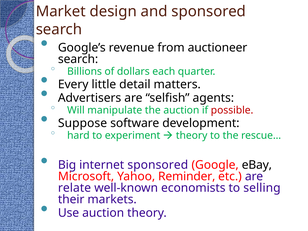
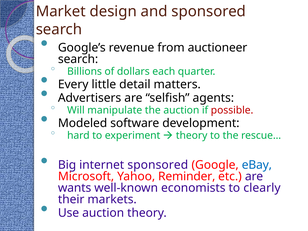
Suppose: Suppose -> Modeled (83, 123)
eBay colour: black -> blue (257, 165)
relate: relate -> wants (75, 188)
selling: selling -> clearly (262, 188)
